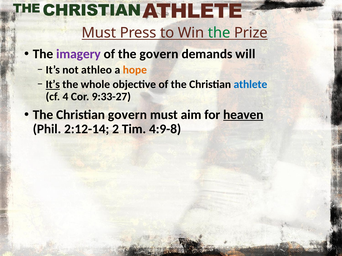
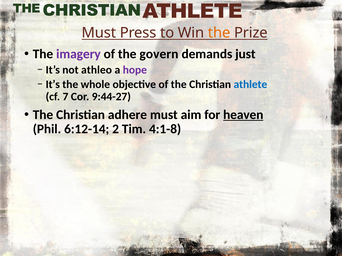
the colour: green -> orange (219, 33)
will: will -> just (245, 54)
hope colour: orange -> purple (135, 70)
It’s underline: present -> none (53, 85)
4: 4 -> 7 (65, 97)
9:33-27: 9:33-27 -> 9:44-27 (111, 97)
Christian govern: govern -> adhere (127, 115)
2:12-14: 2:12-14 -> 6:12-14 (87, 129)
4:9-8: 4:9-8 -> 4:1-8 (165, 129)
